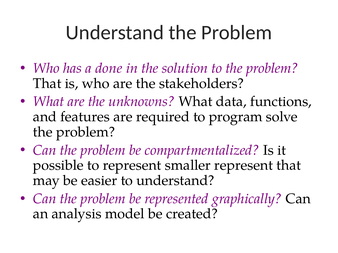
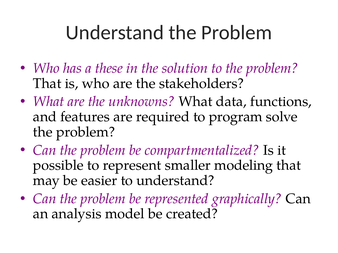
done: done -> these (109, 68)
smaller represent: represent -> modeling (244, 166)
